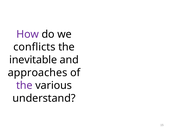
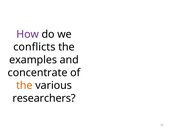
inevitable: inevitable -> examples (33, 60)
approaches: approaches -> concentrate (38, 72)
the colour: purple -> orange (24, 85)
understand: understand -> researchers (44, 98)
